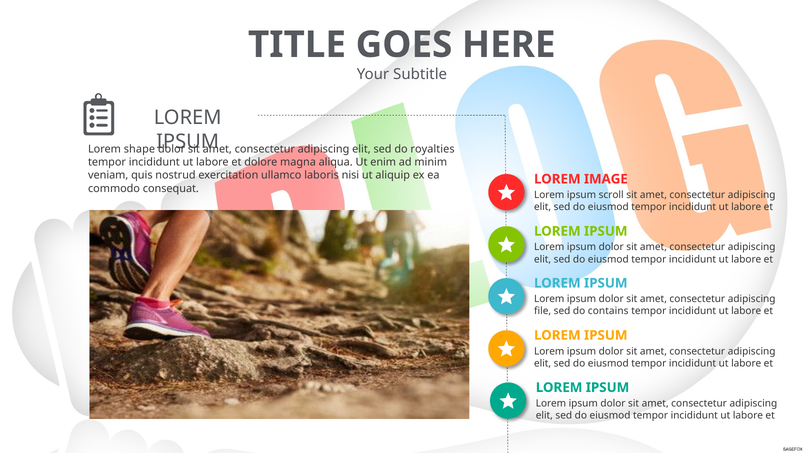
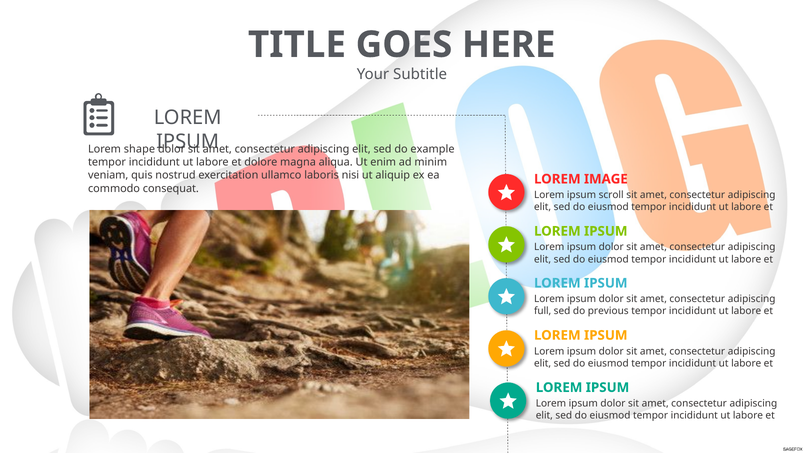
royalties: royalties -> example (433, 149)
file: file -> full (543, 311)
contains: contains -> previous (608, 311)
